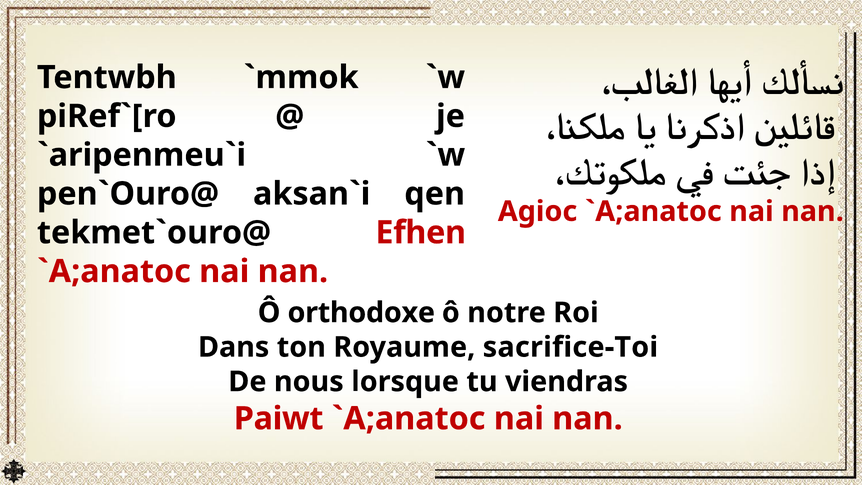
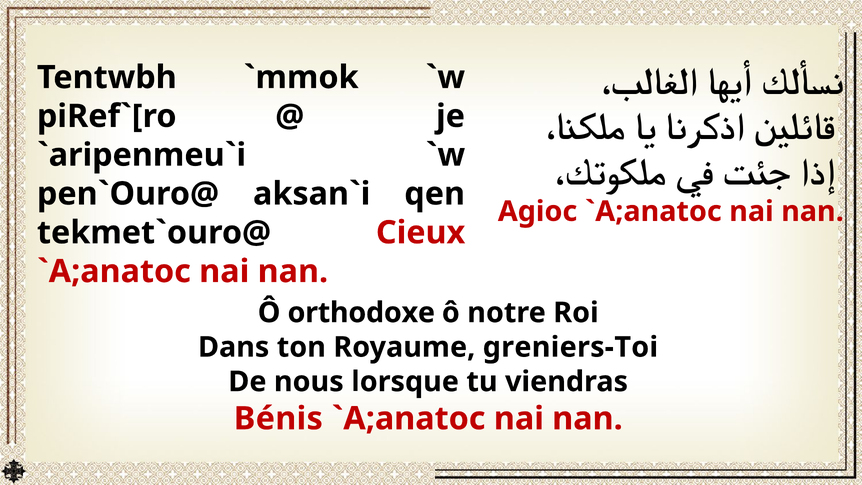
Efhen: Efhen -> Cieux (421, 233)
sacrifice-Toi: sacrifice-Toi -> greniers-Toi (570, 347)
Paiwt: Paiwt -> Bénis (278, 418)
